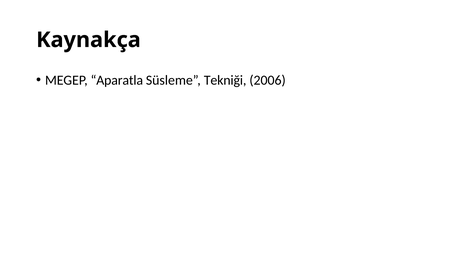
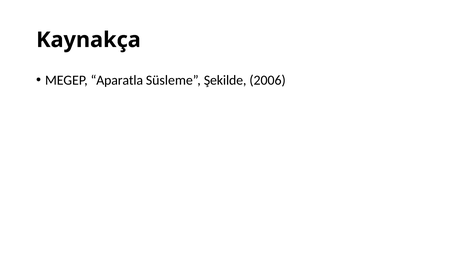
Tekniği: Tekniği -> Şekilde (225, 80)
